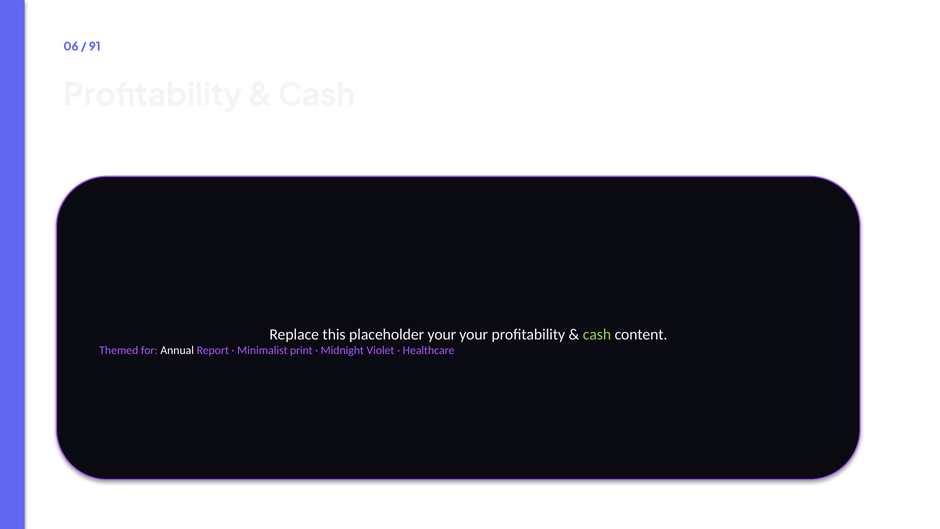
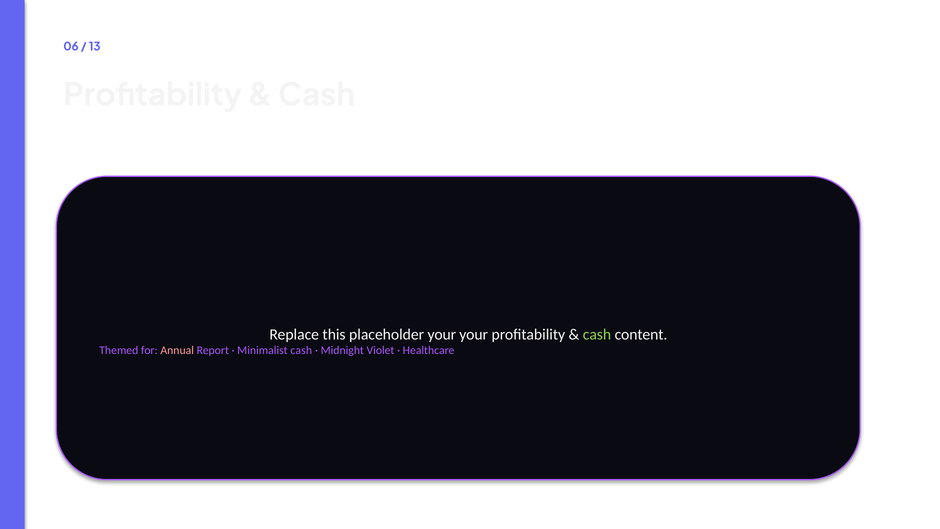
91: 91 -> 13 (95, 47)
Annual colour: white -> pink (177, 350)
Minimalist print: print -> cash (301, 350)
